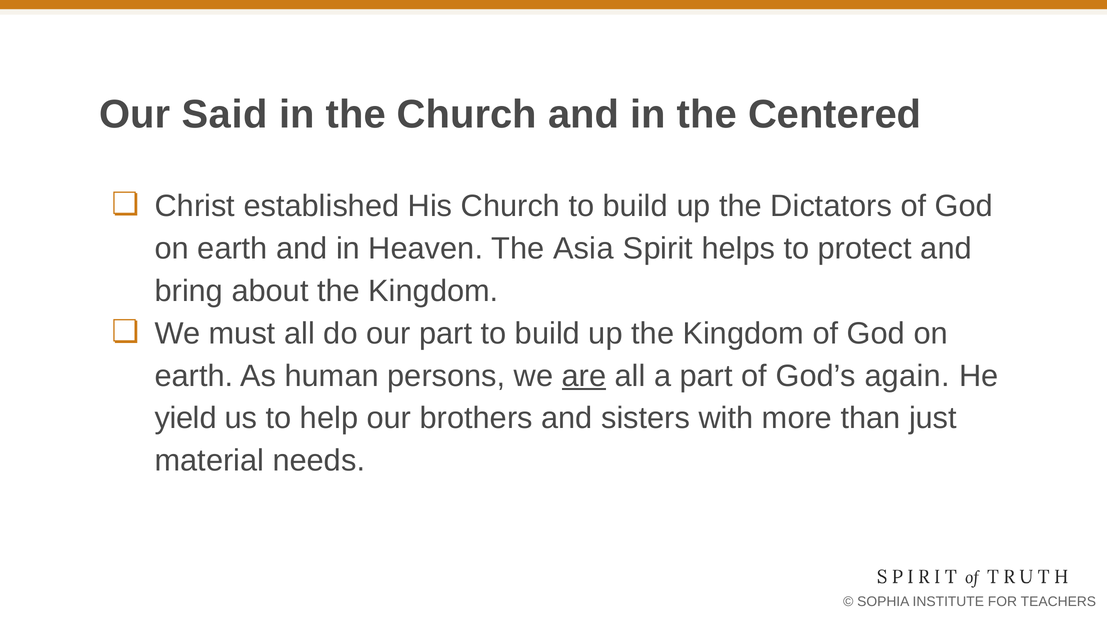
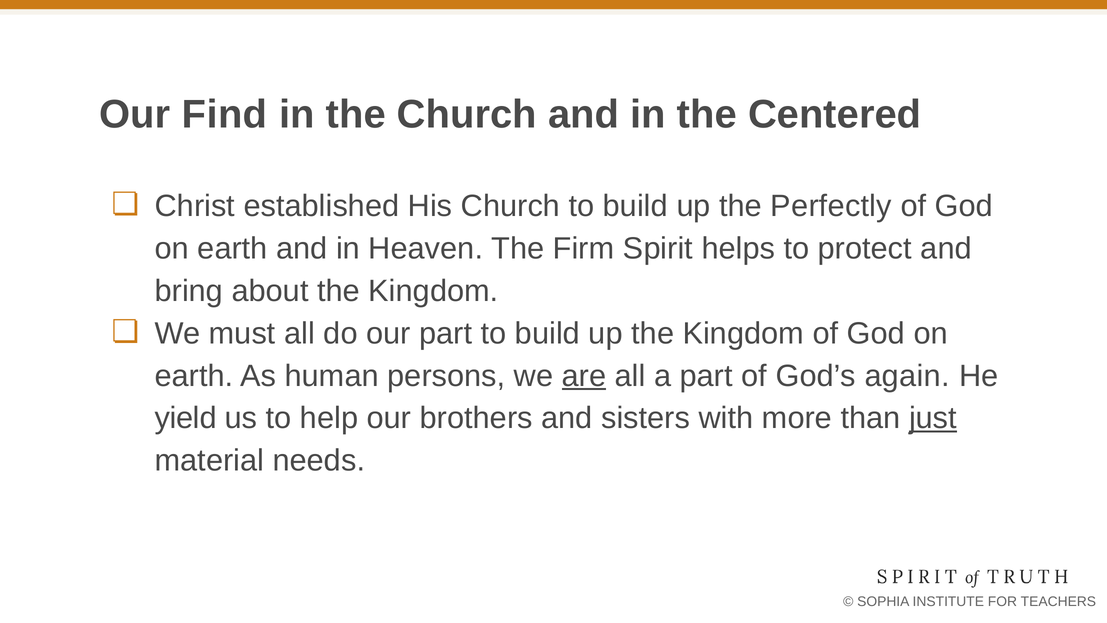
Said: Said -> Find (225, 114)
Dictators: Dictators -> Perfectly (831, 206)
Asia: Asia -> Firm (584, 248)
just underline: none -> present (933, 418)
